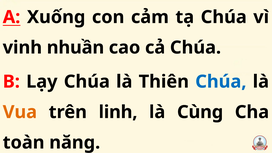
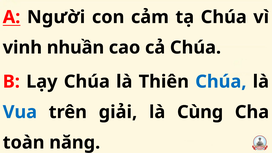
Xuống: Xuống -> Người (56, 17)
Vua colour: orange -> blue (20, 112)
linh: linh -> giải (118, 112)
